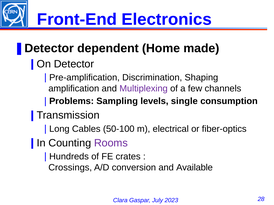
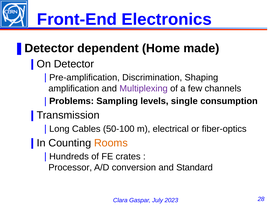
Rooms colour: purple -> orange (111, 143)
Crossings: Crossings -> Processor (70, 168)
Available: Available -> Standard (195, 168)
